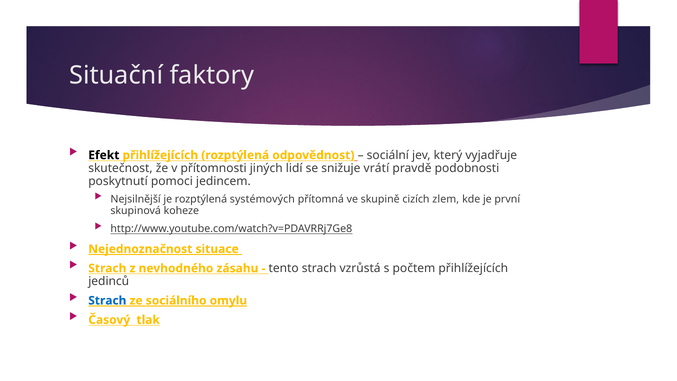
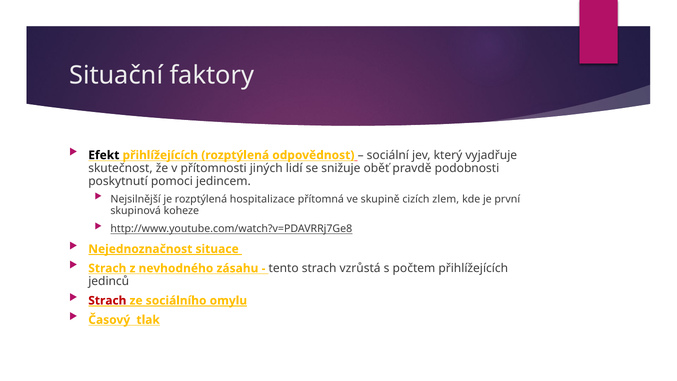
vrátí: vrátí -> oběť (376, 168)
systémových: systémových -> hospitalizace (262, 199)
Strach colour: blue -> red (107, 300)
